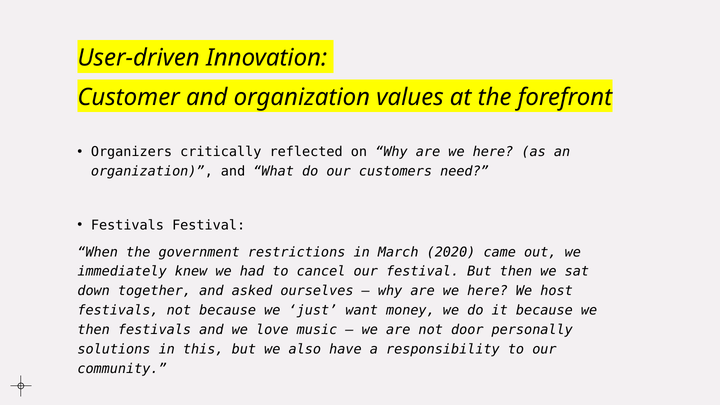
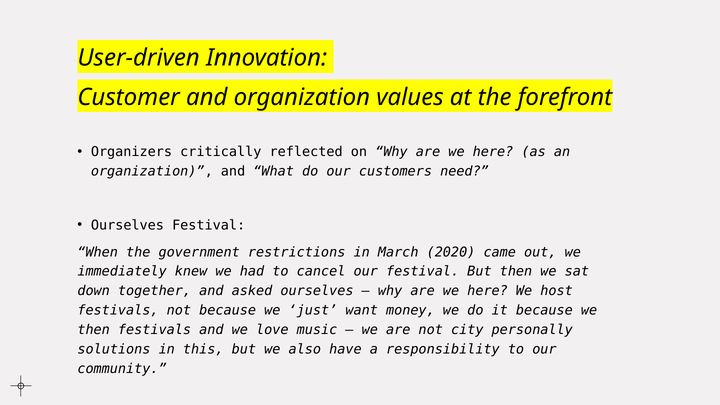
Festivals: Festivals -> Ourselves (127, 225)
door: door -> city (467, 330)
